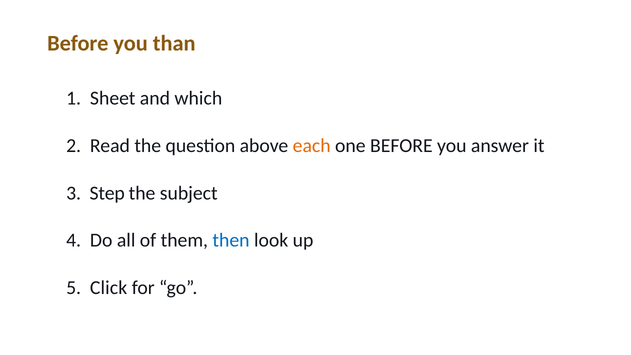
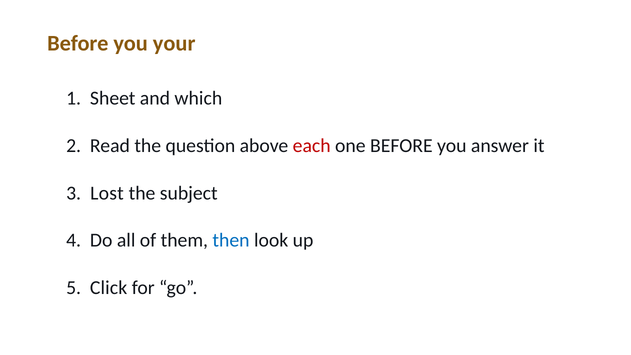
than: than -> your (174, 43)
each colour: orange -> red (312, 146)
Step: Step -> Lost (107, 193)
